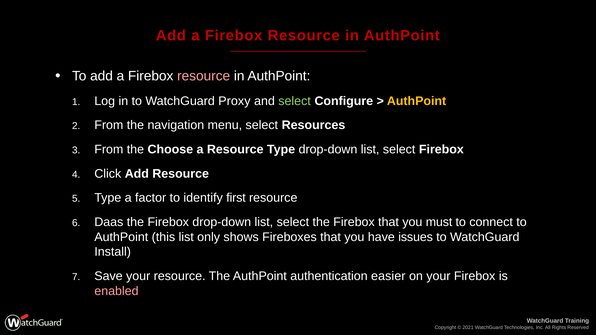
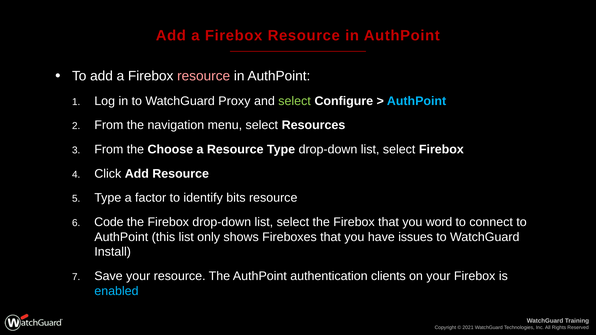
AuthPoint colour: yellow -> light blue (417, 101)
first: first -> bits (236, 198)
Daas: Daas -> Code (109, 222)
must: must -> word (439, 222)
easier: easier -> clients (388, 276)
enabled colour: pink -> light blue (116, 291)
